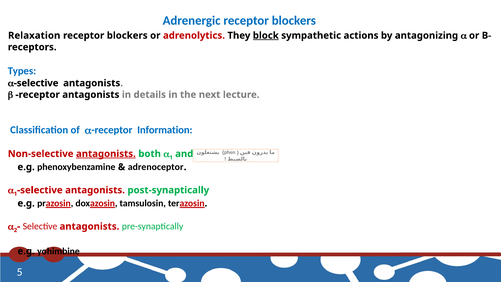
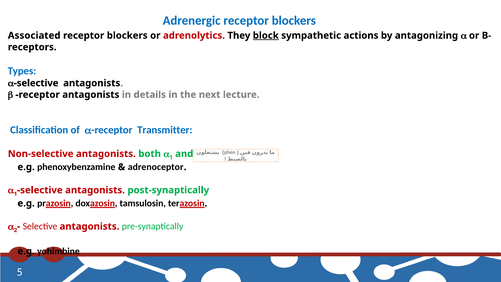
Relaxation: Relaxation -> Associated (34, 35)
Information: Information -> Transmitter (165, 130)
antagonists underline: present -> none (106, 154)
